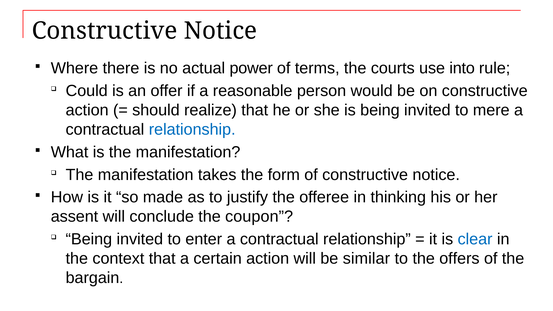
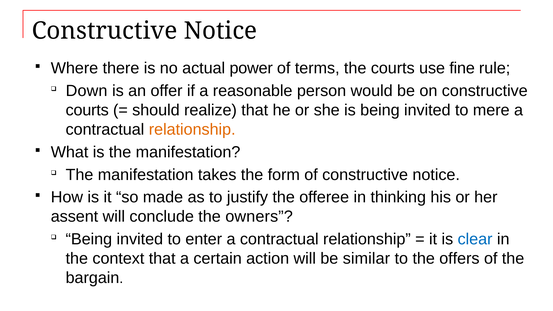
into: into -> fine (462, 68)
Could: Could -> Down (87, 91)
action: action -> courts (87, 110)
relationship colour: blue -> orange (192, 130)
coupon: coupon -> owners (259, 217)
